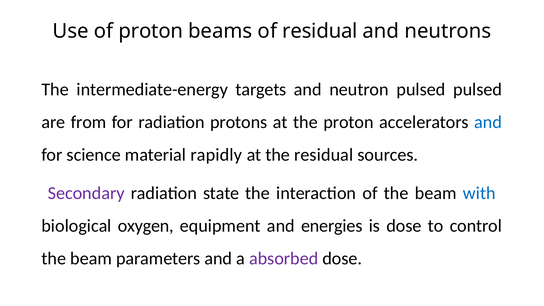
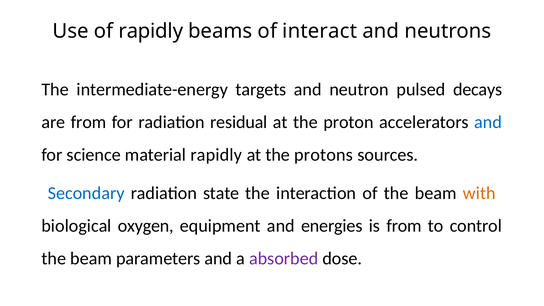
of proton: proton -> rapidly (151, 31)
of residual: residual -> interact (320, 31)
pulsed pulsed: pulsed -> decays (478, 89)
protons: protons -> residual (239, 122)
the residual: residual -> protons (324, 155)
Secondary colour: purple -> blue (86, 193)
with colour: blue -> orange (479, 193)
is dose: dose -> from (404, 226)
